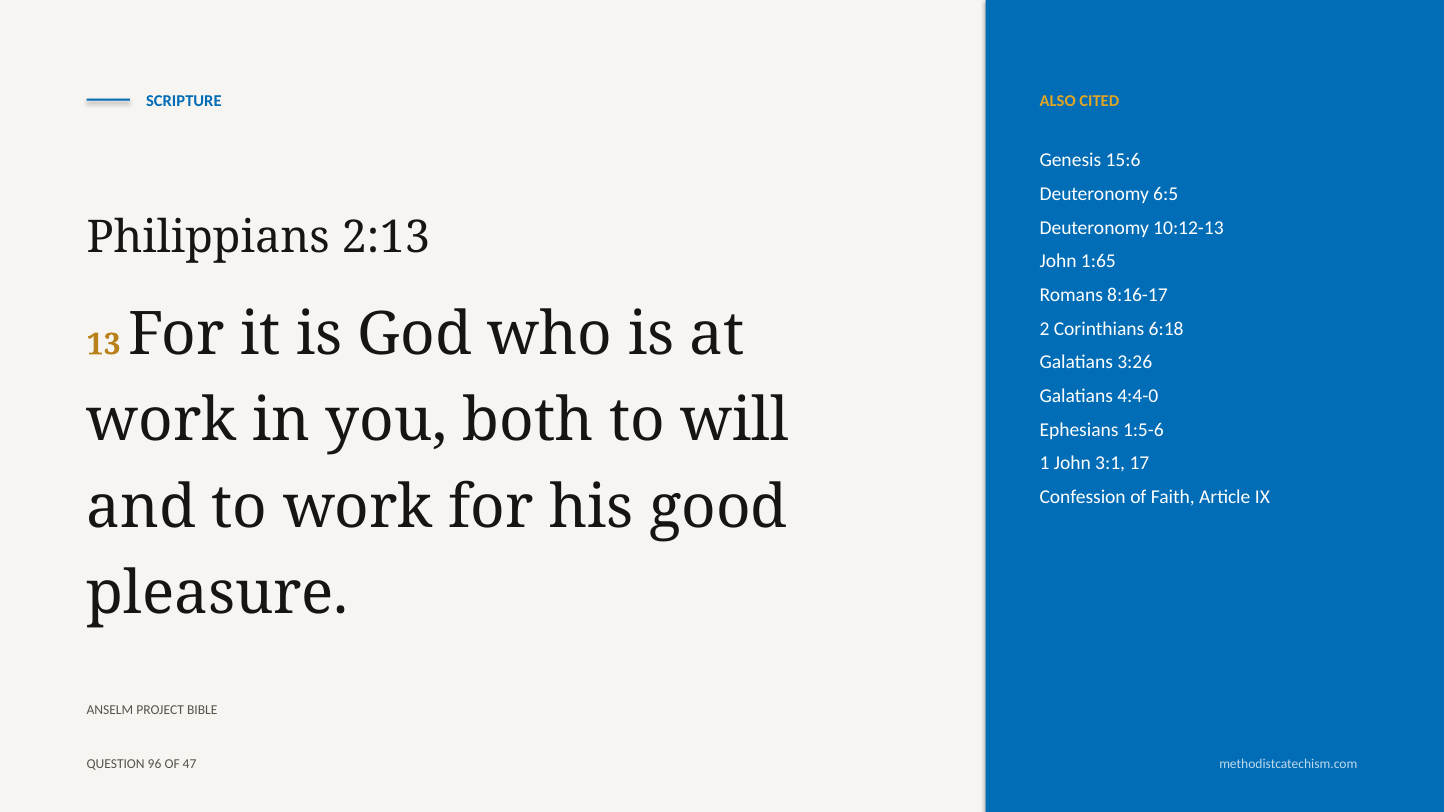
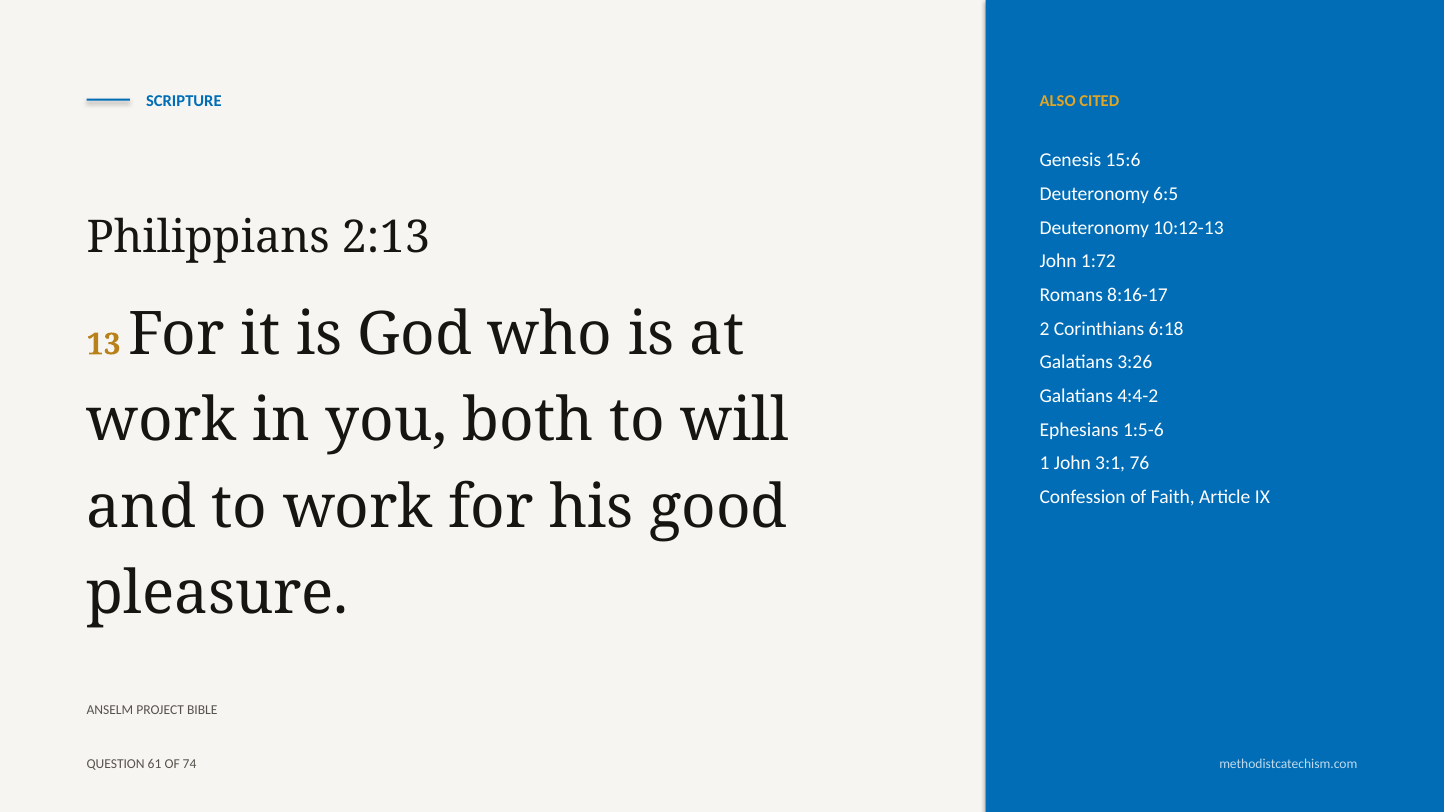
1:65: 1:65 -> 1:72 (1098, 261)
4:4-0: 4:4-0 -> 4:4-2 (1138, 396)
17: 17 -> 76 (1139, 464)
96: 96 -> 61 (155, 764)
47: 47 -> 74 (190, 764)
